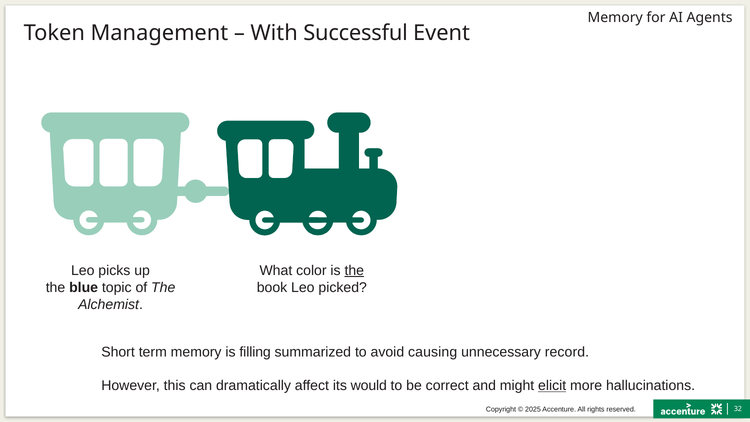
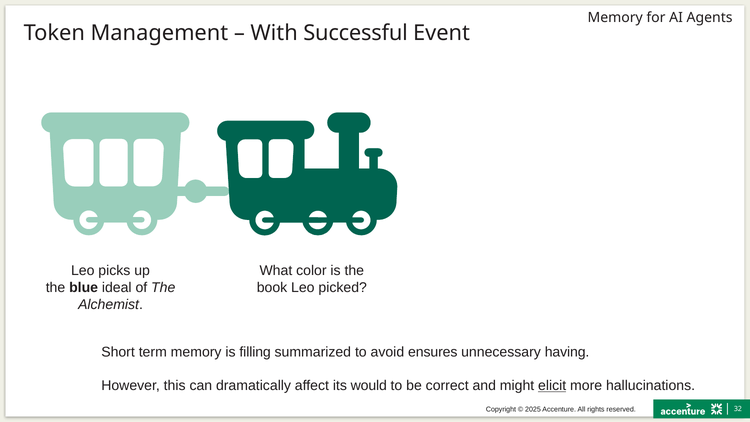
the underline: present -> none (354, 270)
topic: topic -> ideal (117, 288)
causing: causing -> ensures (433, 352)
record: record -> having (567, 352)
